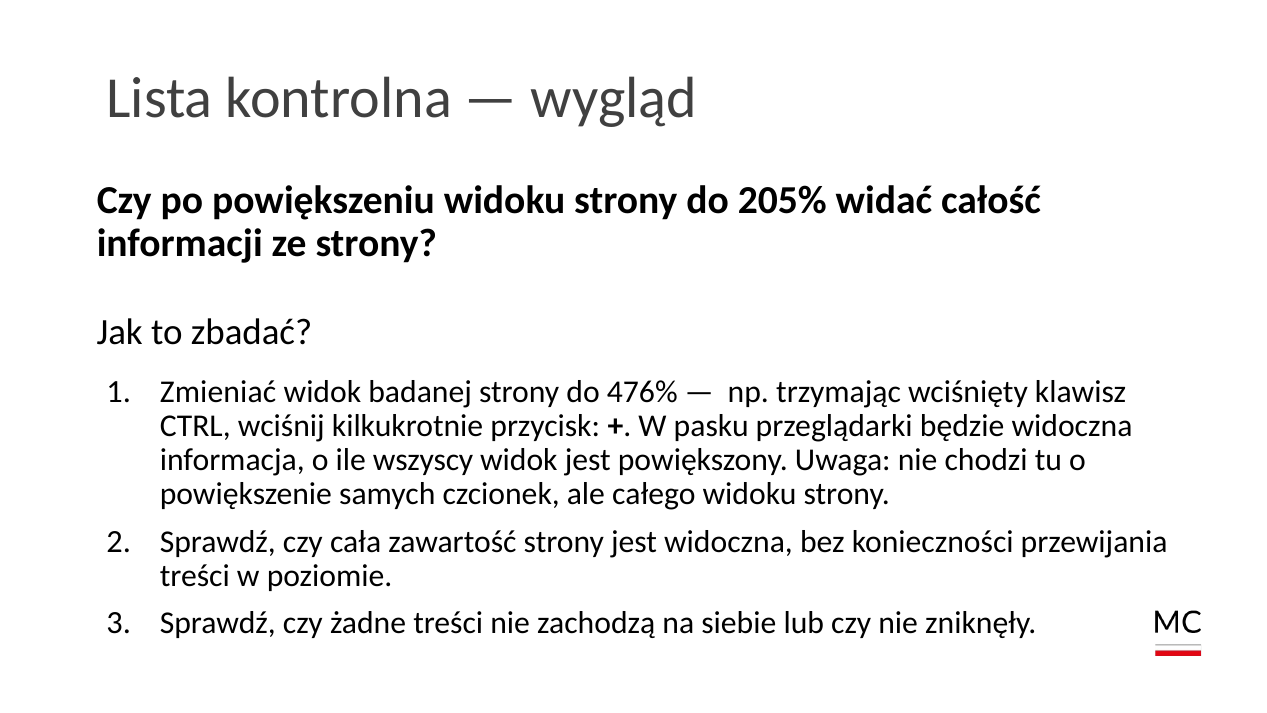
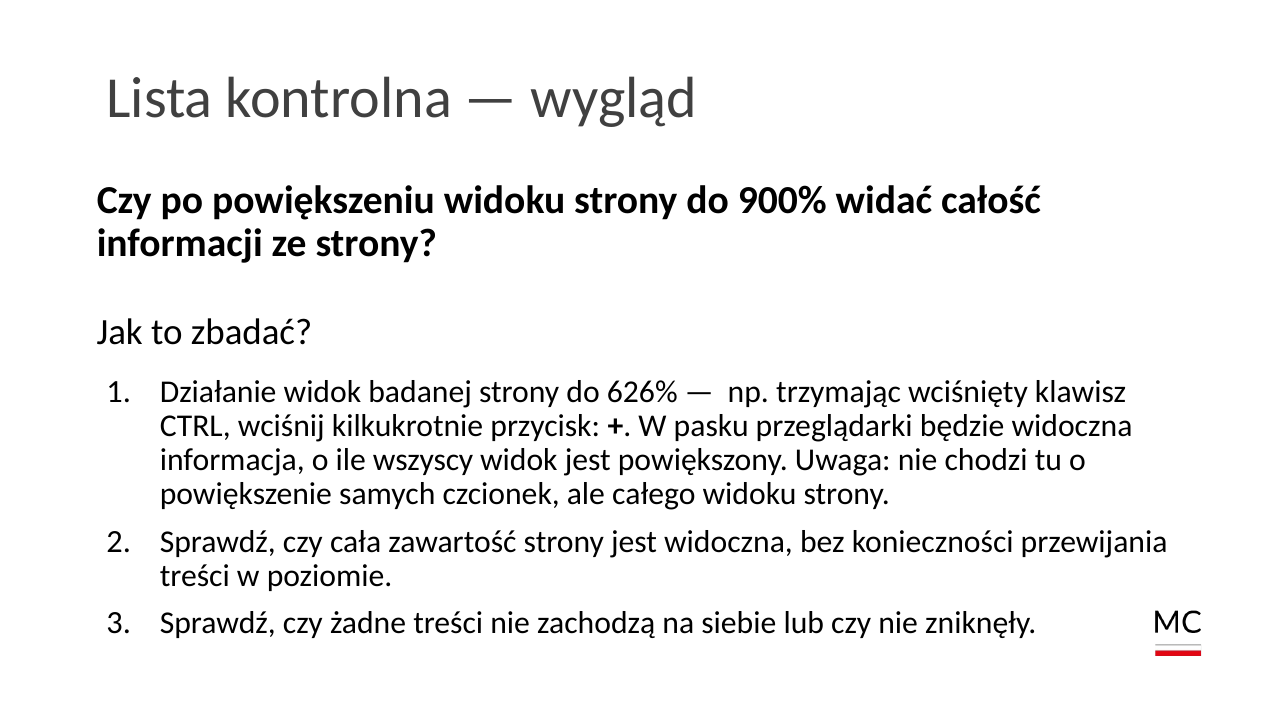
205%: 205% -> 900% (782, 201)
Zmieniać: Zmieniać -> Działanie (218, 391)
476%: 476% -> 626% (642, 391)
